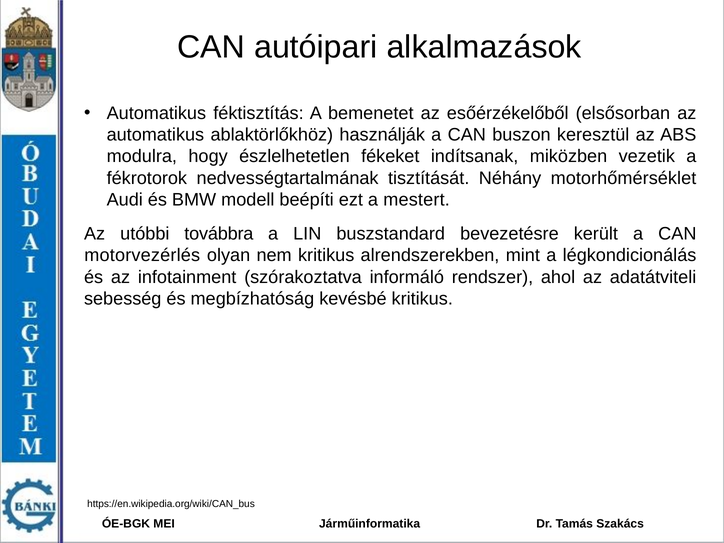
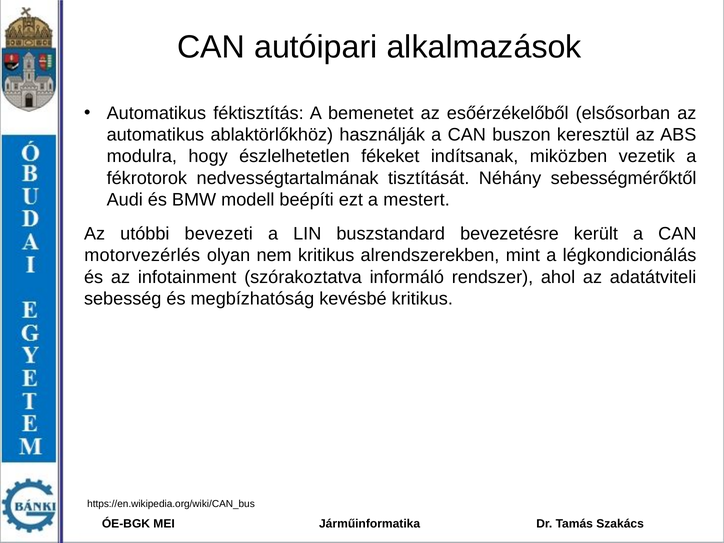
motorhőmérséklet: motorhőmérséklet -> sebességmérőktől (624, 178)
továbbra: továbbra -> bevezeti (219, 234)
